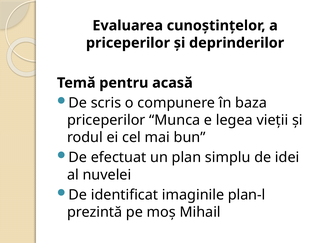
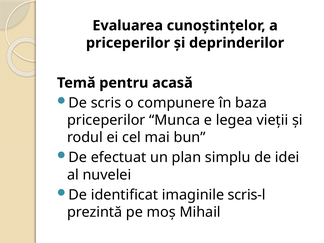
plan-l: plan-l -> scris-l (247, 195)
